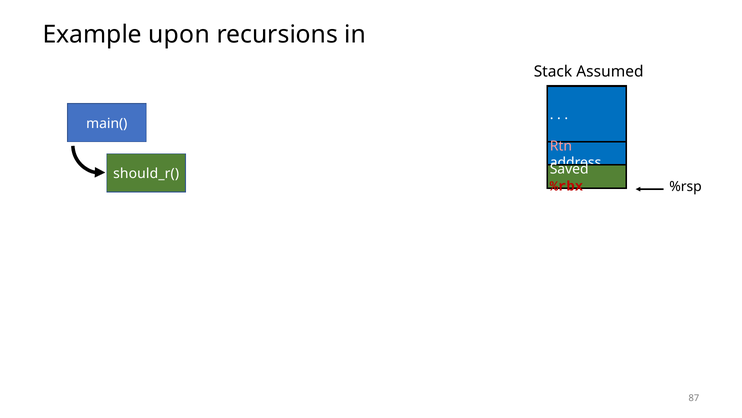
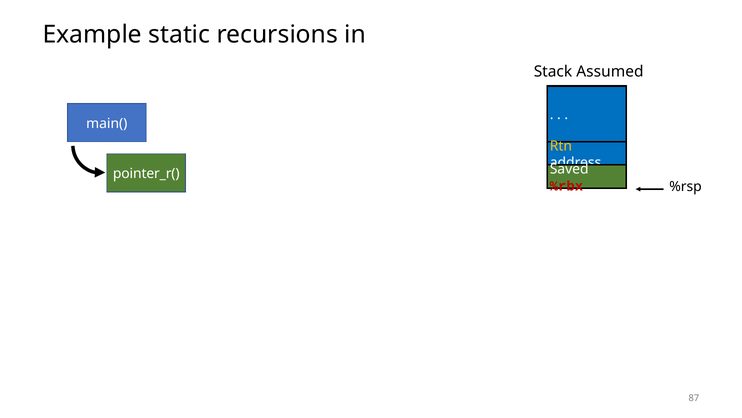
upon: upon -> static (179, 35)
Rtn colour: pink -> yellow (561, 146)
should_r(: should_r( -> pointer_r( (146, 174)
